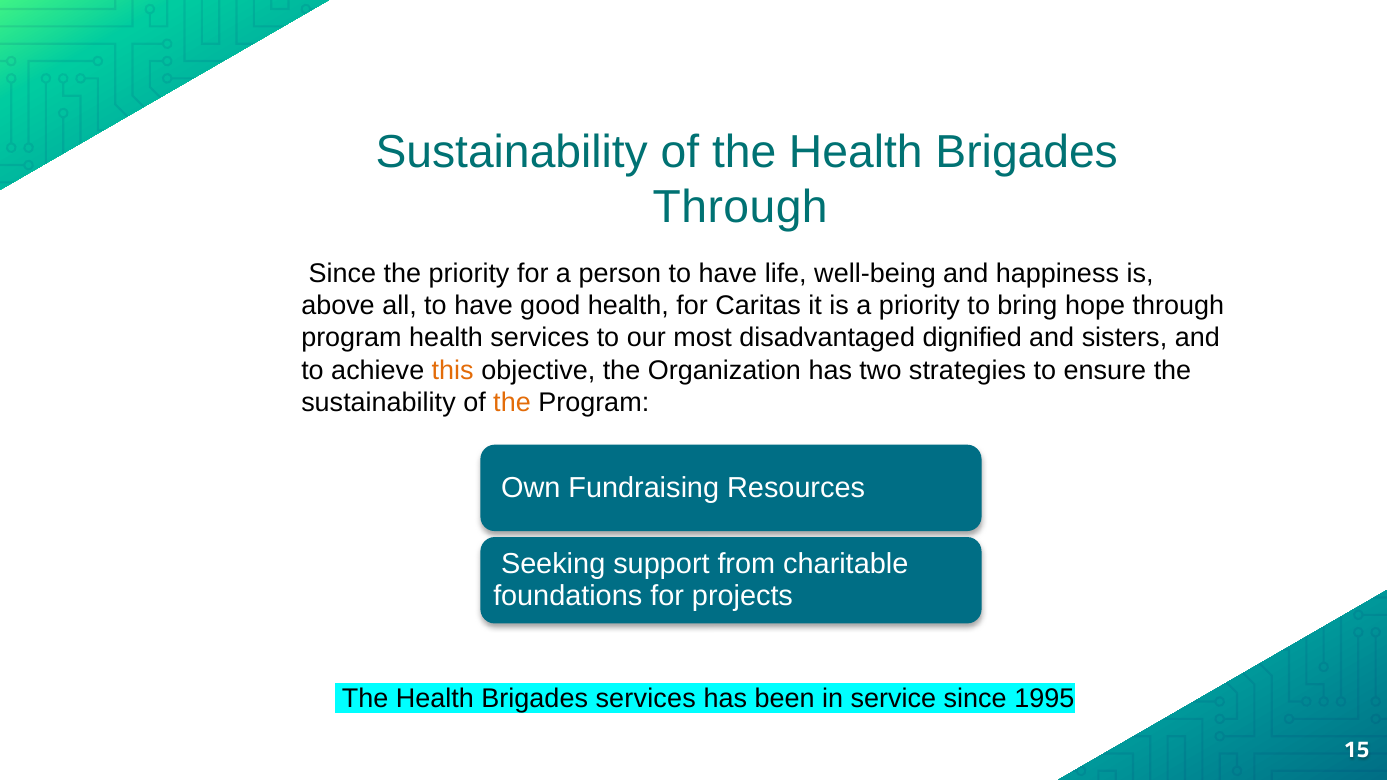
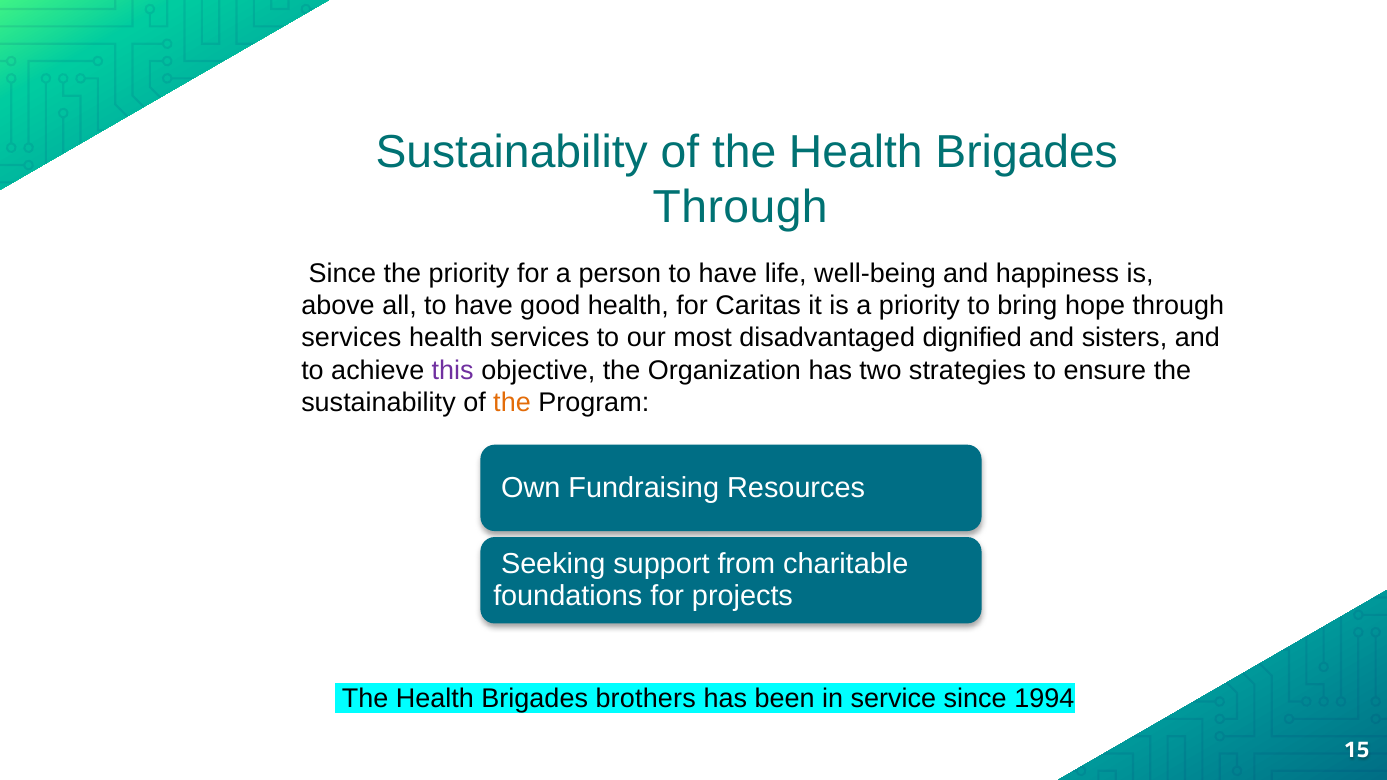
program: program -> services (351, 338)
this colour: orange -> purple (453, 371)
Brigades services: services -> brothers (646, 699)
1995: 1995 -> 1994 (1044, 699)
